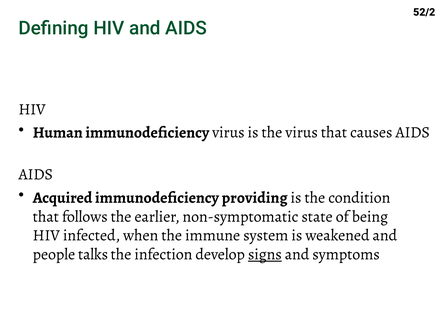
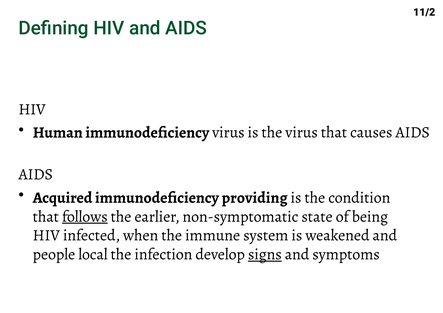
52/2: 52/2 -> 11/2 (424, 12)
follows underline: none -> present (85, 217)
talks: talks -> local (93, 255)
